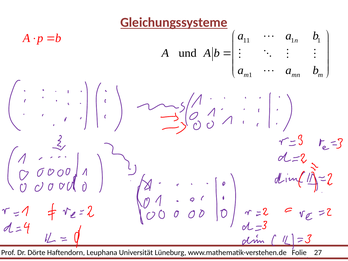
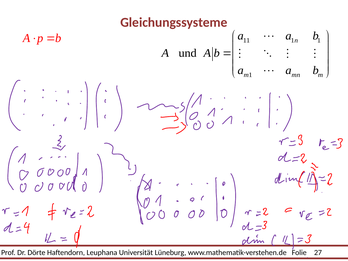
Gleichungssysteme underline: present -> none (174, 22)
